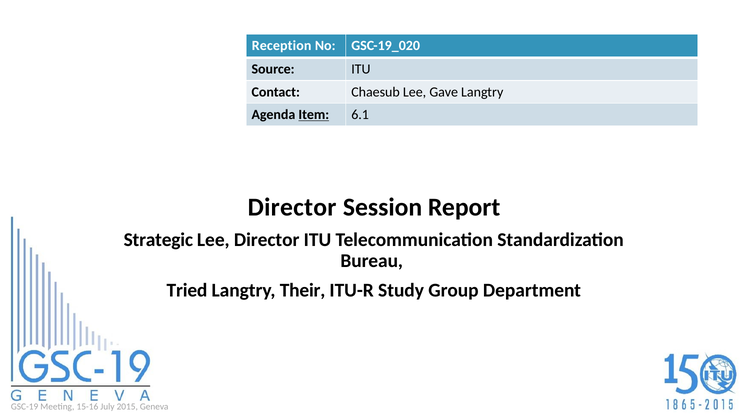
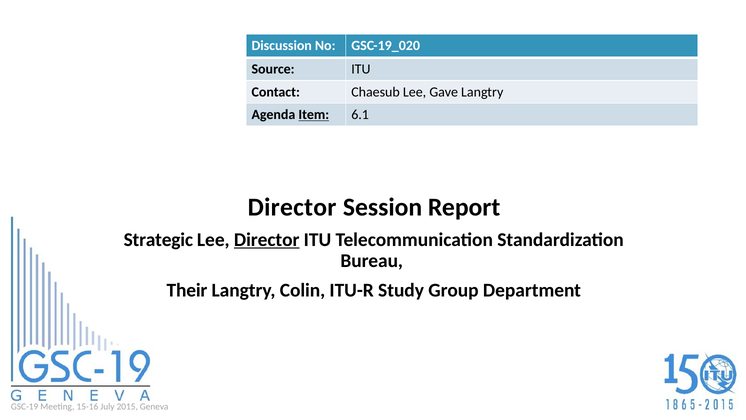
Reception: Reception -> Discussion (282, 45)
Director underline: none -> present (267, 240)
Tried: Tried -> Their (187, 290)
Their: Their -> Colin (302, 290)
